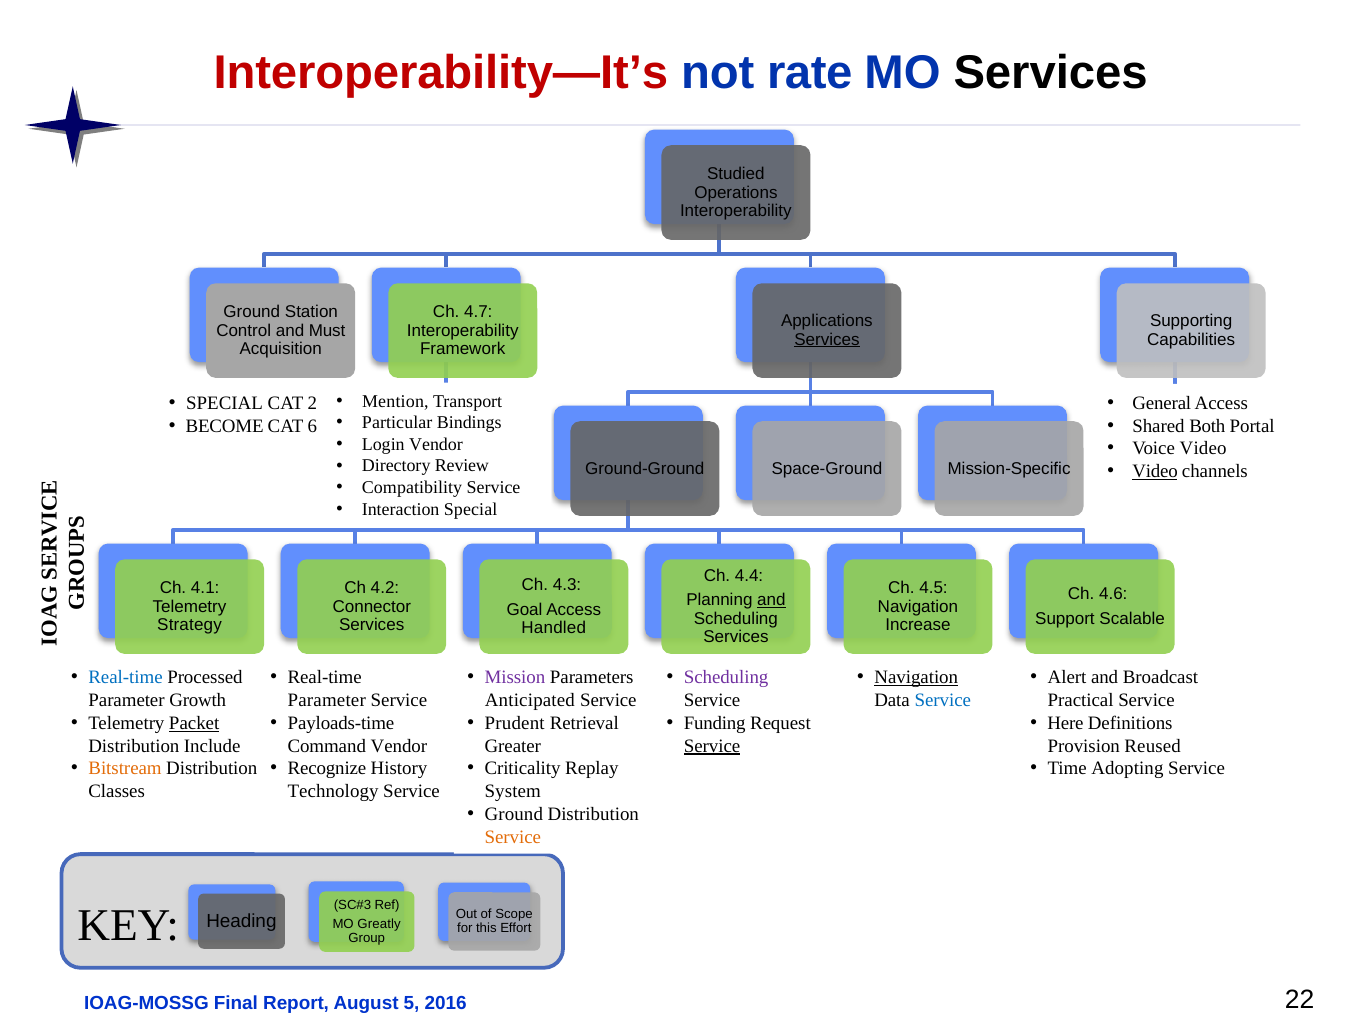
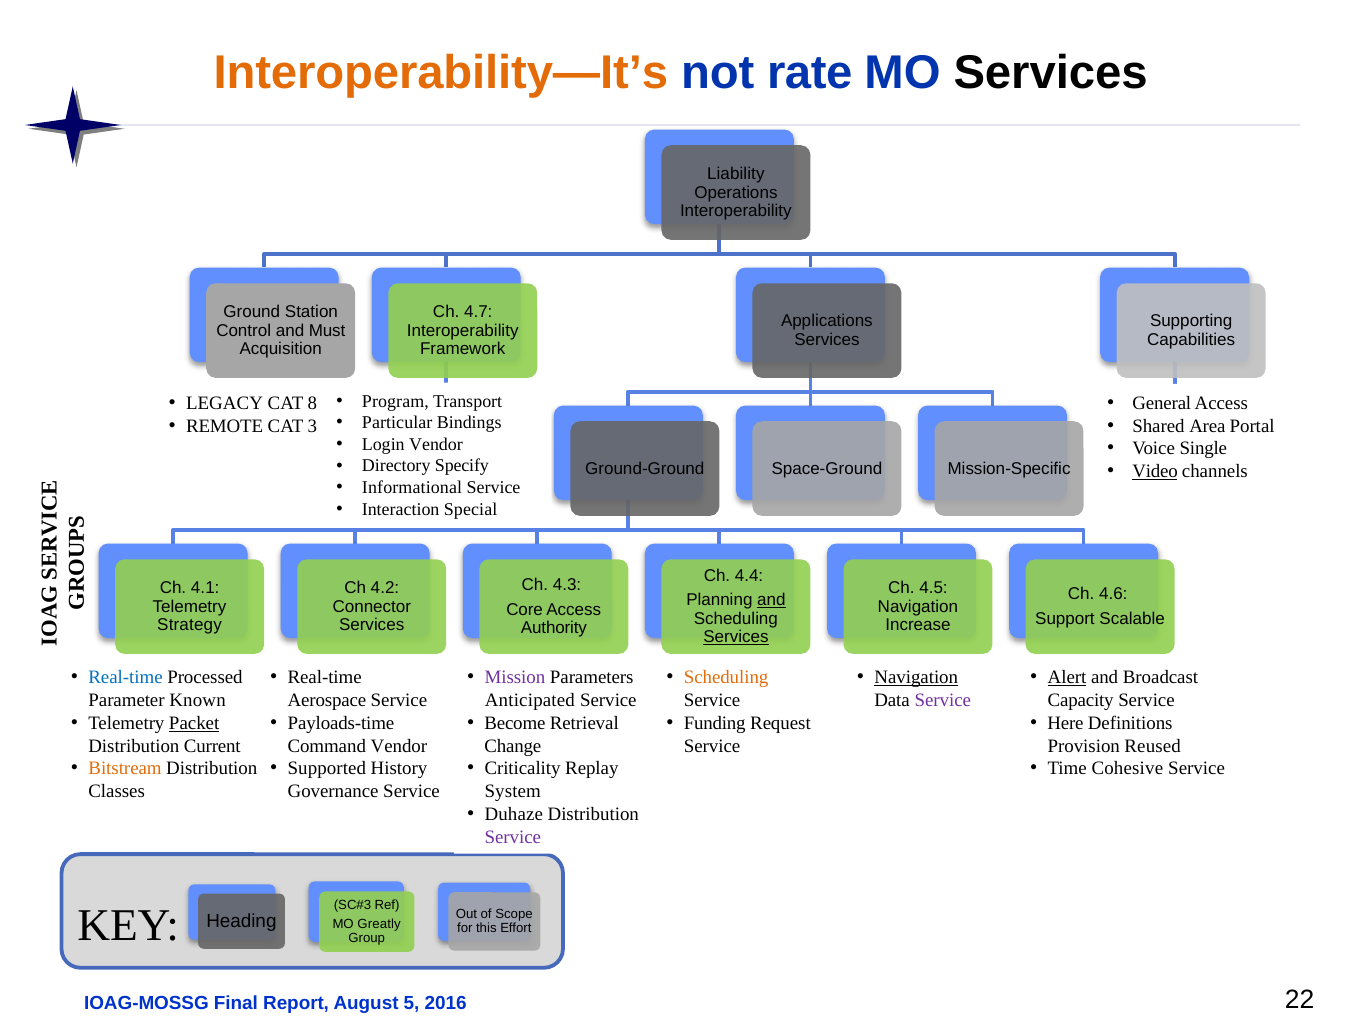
Interoperability—It’s colour: red -> orange (441, 73)
Studied: Studied -> Liability (736, 174)
Services underline: present -> none (827, 339)
Mention: Mention -> Program (395, 401)
SPECIAL: SPECIAL -> LEGACY (225, 403)
2: 2 -> 8 (312, 403)
Both: Both -> Area (1207, 426)
BECOME: BECOME -> REMOTE (225, 426)
6: 6 -> 3 (312, 426)
Voice Video: Video -> Single (1203, 449)
Review: Review -> Specify (462, 466)
Compatibility: Compatibility -> Informational (412, 487)
Goal: Goal -> Core (525, 609)
Handled: Handled -> Authority (554, 628)
Services underline: none -> present (736, 637)
Scheduling colour: purple -> orange (726, 677)
Alert underline: none -> present (1067, 677)
Growth: Growth -> Known (198, 700)
Parameter: Parameter -> Aerospace (327, 700)
Service colour: blue -> purple (943, 700)
Practical: Practical -> Capacity (1081, 700)
Prudent: Prudent -> Become (515, 723)
Include: Include -> Current (212, 745)
Greater: Greater -> Change (513, 745)
Service underline: present -> none (712, 745)
Recognize: Recognize -> Supported (327, 768)
Adopting: Adopting -> Cohesive (1127, 768)
Technology: Technology -> Governance (333, 791)
Ground: Ground -> Duhaze (514, 814)
Service colour: orange -> purple (513, 836)
